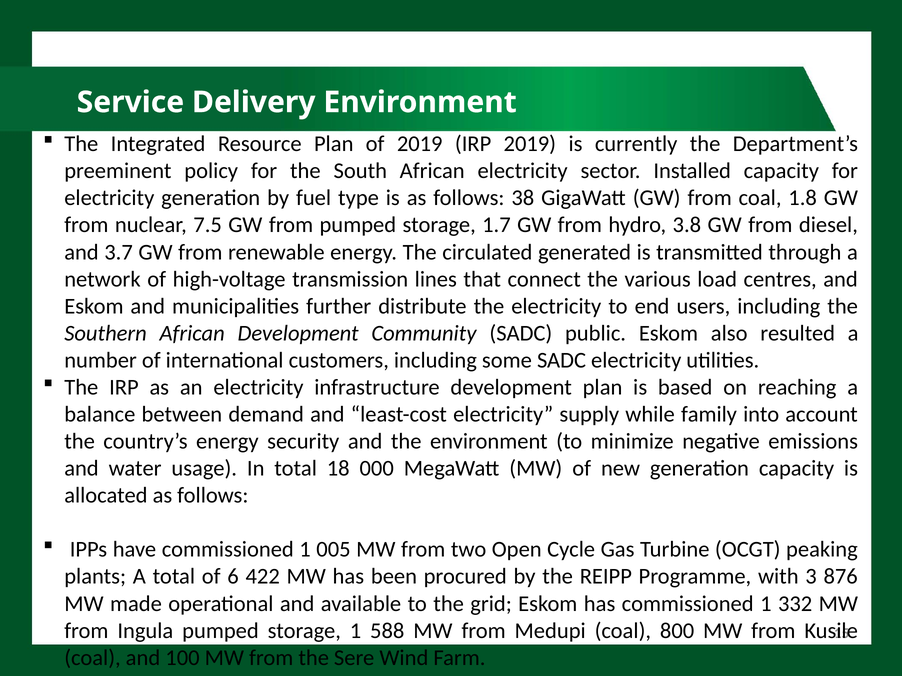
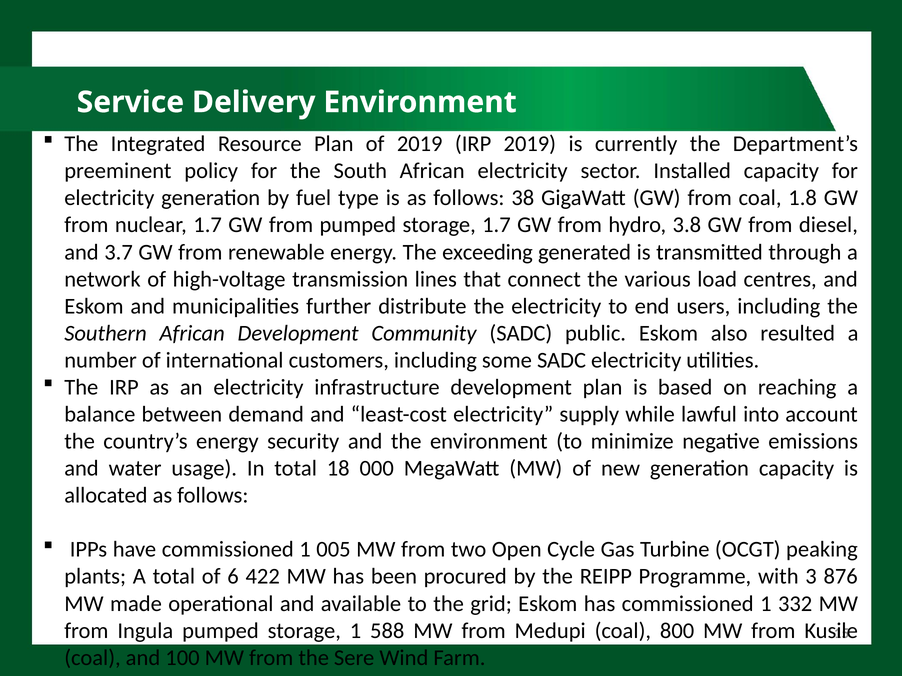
nuclear 7.5: 7.5 -> 1.7 (208, 225)
circulated: circulated -> exceeding (488, 252)
family: family -> lawful (709, 415)
